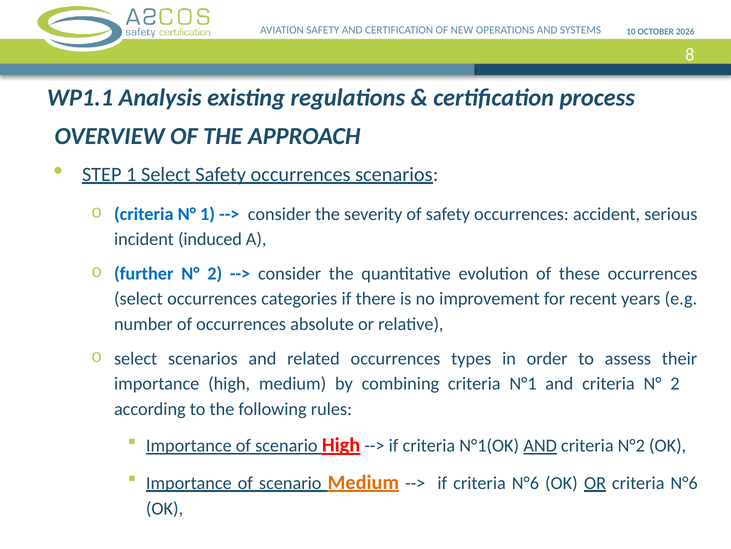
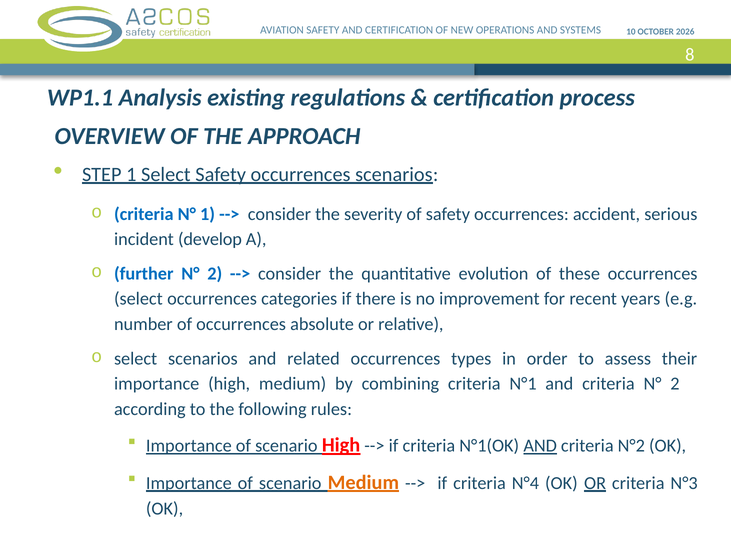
induced: induced -> develop (210, 239)
if criteria N°6: N°6 -> N°4 (525, 482)
OR criteria N°6: N°6 -> N°3 (684, 482)
